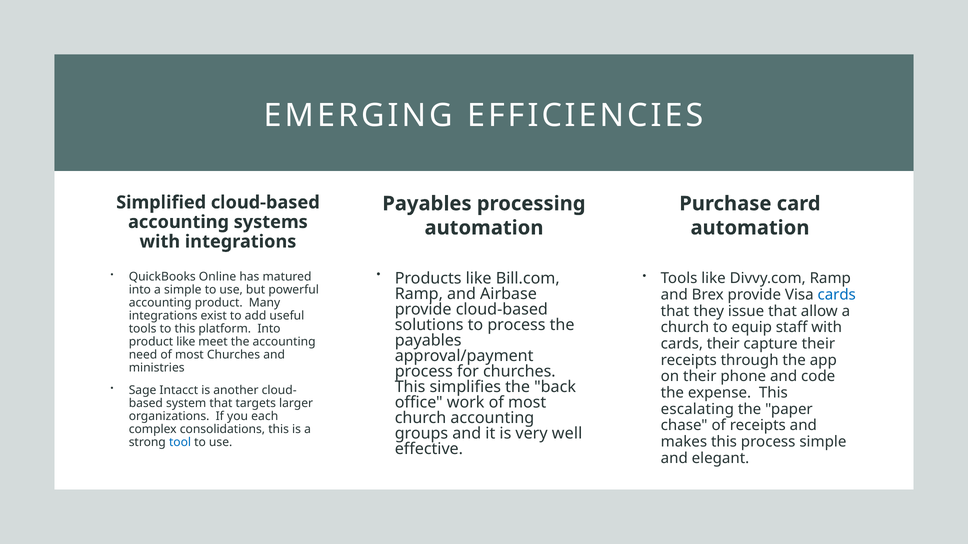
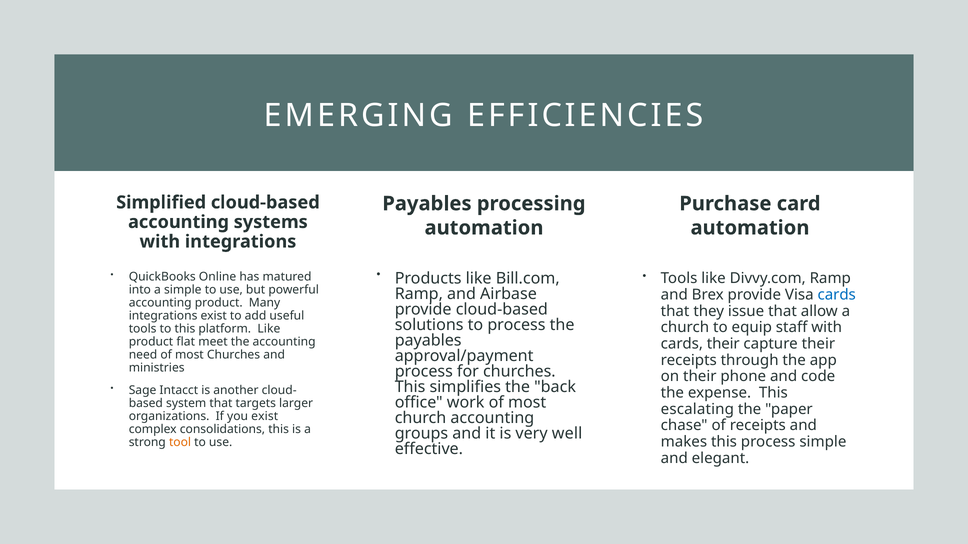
platform Into: Into -> Like (269, 329)
product like: like -> flat (186, 342)
you each: each -> exist (265, 417)
tool colour: blue -> orange (180, 443)
